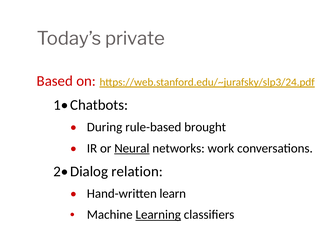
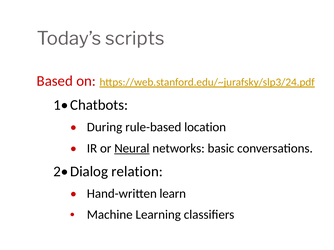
private: private -> scripts (135, 39)
brought: brought -> location (205, 127)
work: work -> basic (221, 149)
Learning underline: present -> none (158, 215)
